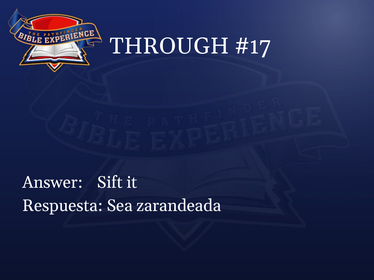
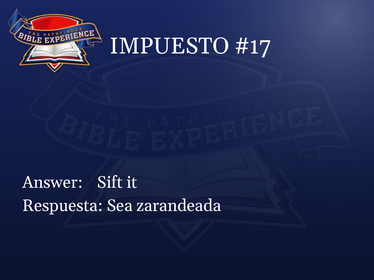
THROUGH: THROUGH -> IMPUESTO (170, 46)
